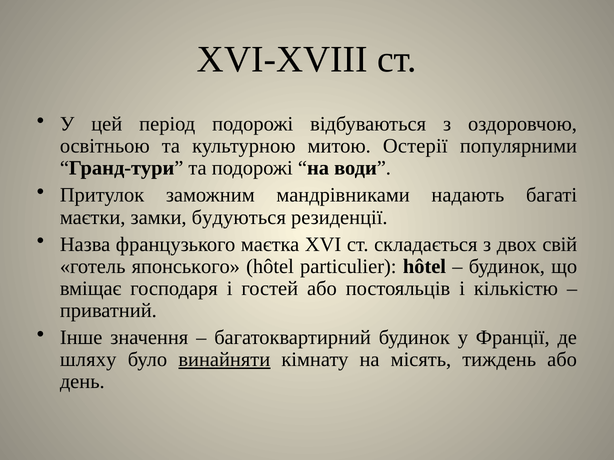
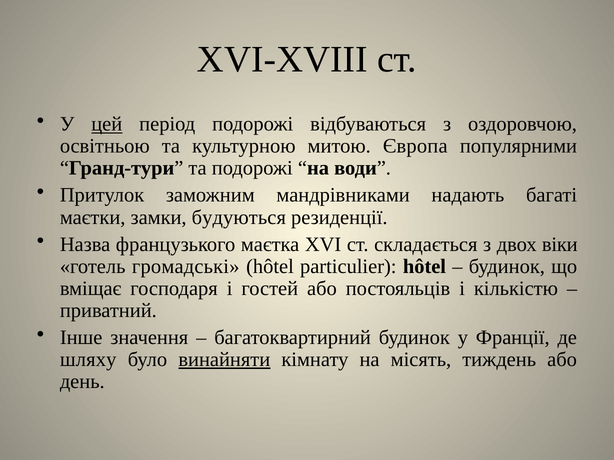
цей underline: none -> present (107, 124)
Остерії: Остерії -> Європа (415, 146)
свій: свій -> віки (560, 245)
японського: японського -> громадські (186, 267)
